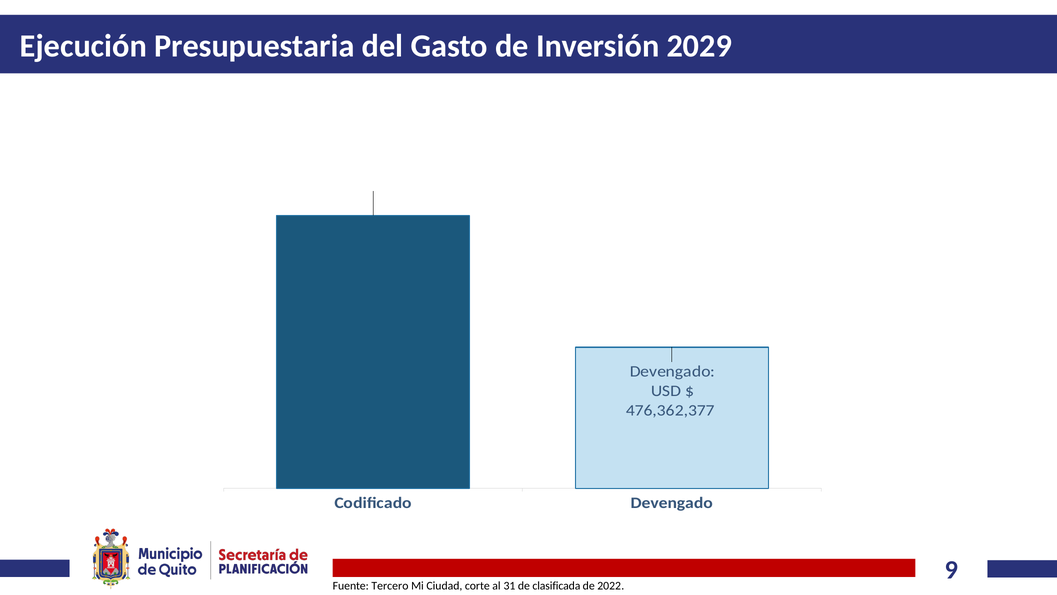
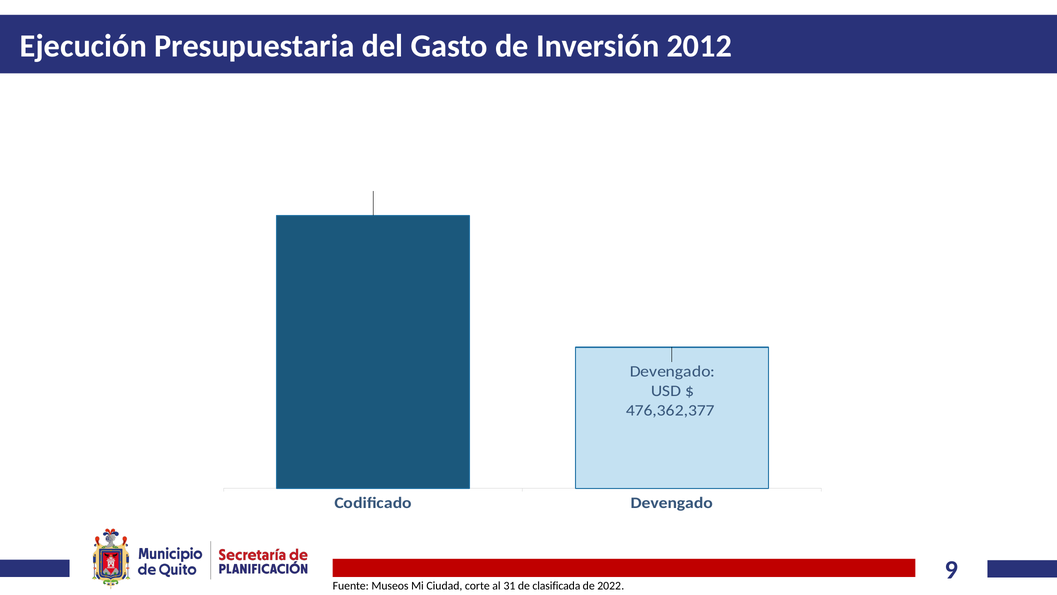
2029: 2029 -> 2012 (699, 46)
Tercero: Tercero -> Museos (390, 586)
